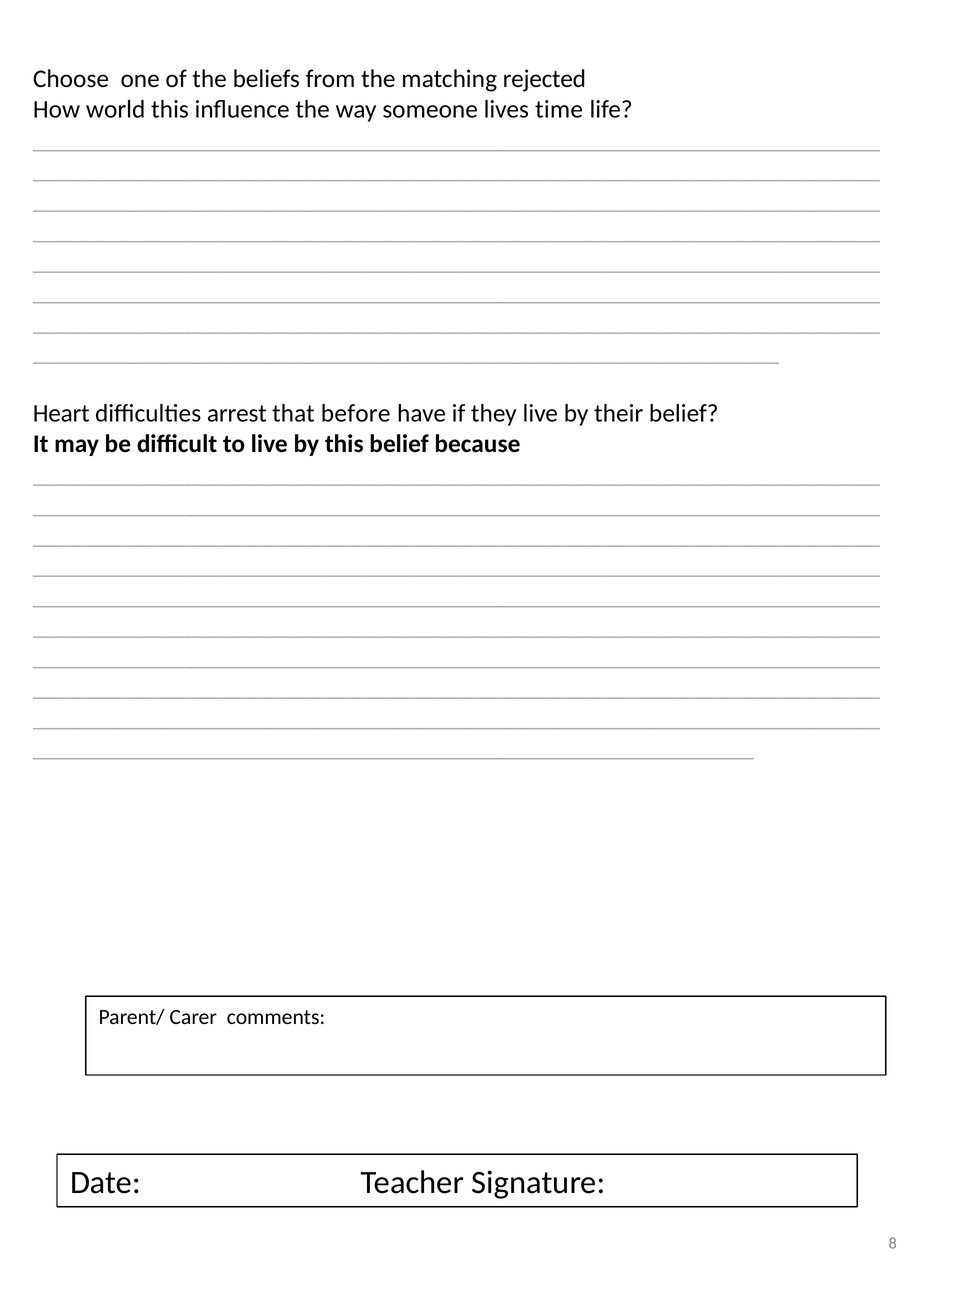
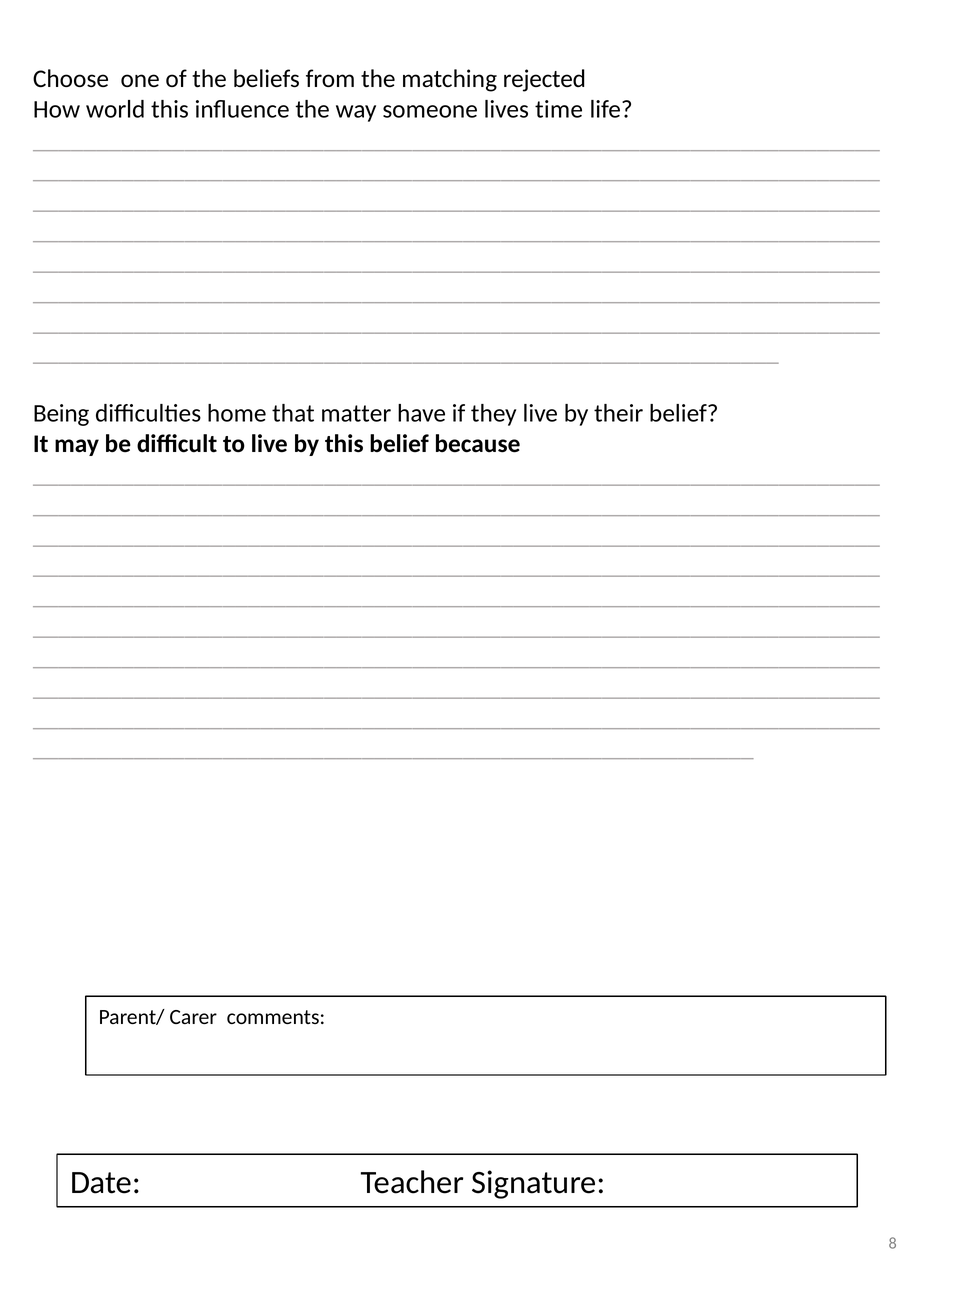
Heart: Heart -> Being (61, 413)
arrest: arrest -> home (237, 413)
before: before -> matter (356, 413)
